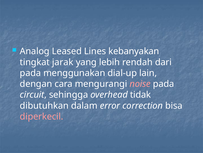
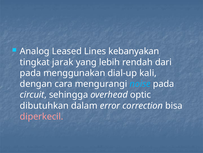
lain: lain -> kali (148, 73)
noise colour: pink -> light blue (140, 84)
tidak: tidak -> optic (141, 94)
